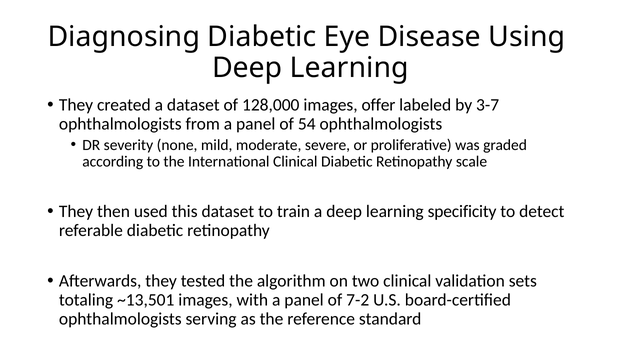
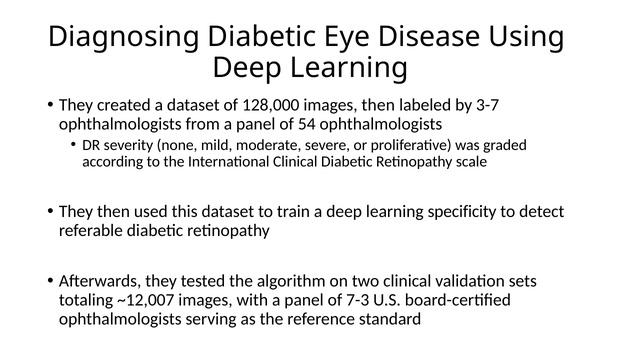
images offer: offer -> then (378, 105)
~13,501: ~13,501 -> ~12,007 (146, 299)
7-2: 7-2 -> 7-3 (358, 299)
